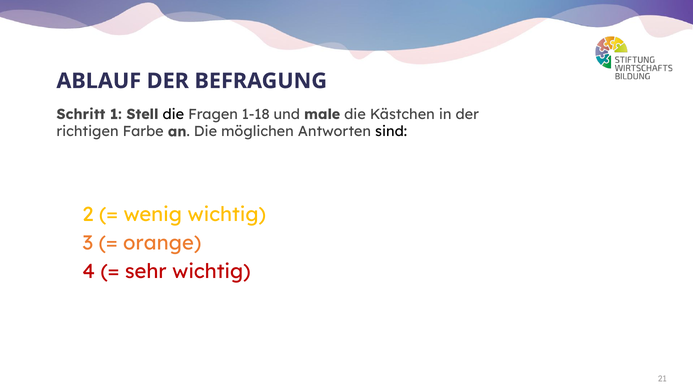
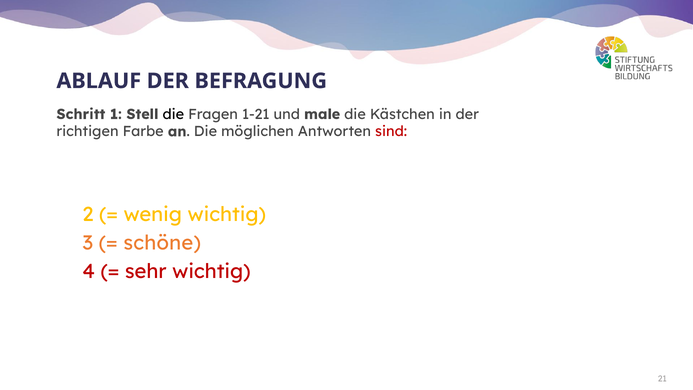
1-18: 1-18 -> 1-21 (256, 114)
sind colour: black -> red (391, 132)
orange: orange -> schöne (162, 243)
